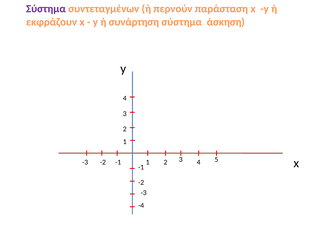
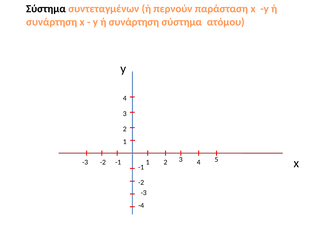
Σύστημα colour: purple -> black (46, 9)
εκφράζουν: εκφράζουν -> συνάρτηση (52, 22)
άσκηση: άσκηση -> ατόμου (226, 22)
